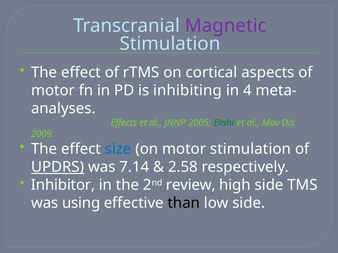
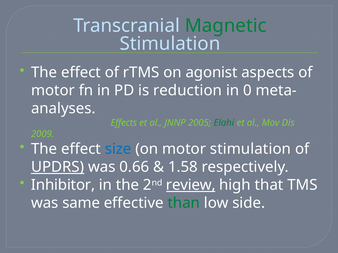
Magnetic colour: purple -> green (226, 26)
cortical: cortical -> agonist (212, 73)
inhibiting: inhibiting -> reduction (188, 91)
4: 4 -> 0 (247, 91)
7.14: 7.14 -> 0.66 (134, 167)
2.58: 2.58 -> 1.58 (183, 167)
review underline: none -> present (191, 185)
high side: side -> that (269, 185)
using: using -> same (81, 203)
than colour: black -> green (184, 203)
